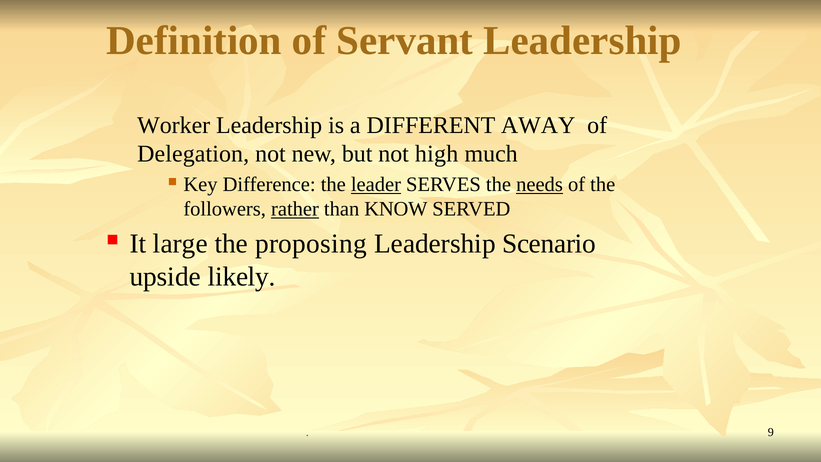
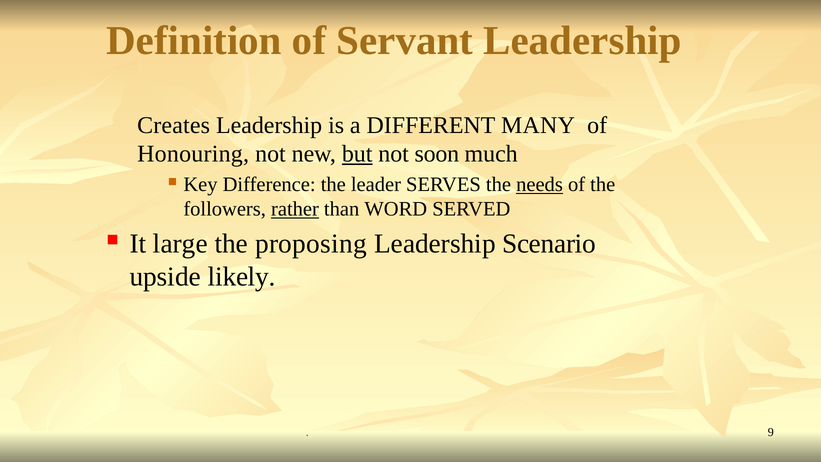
Worker: Worker -> Creates (174, 125)
AWAY: AWAY -> MANY (538, 125)
Delegation: Delegation -> Honouring (193, 154)
but underline: none -> present (357, 154)
high: high -> soon (437, 154)
leader underline: present -> none (376, 184)
KNOW: KNOW -> WORD (396, 209)
